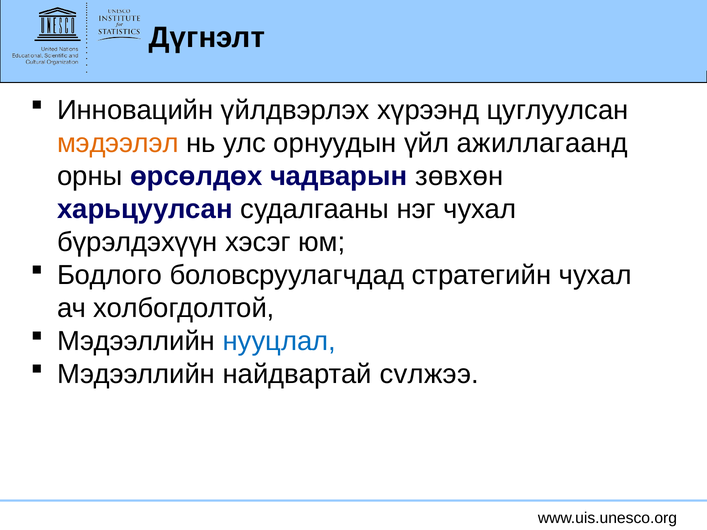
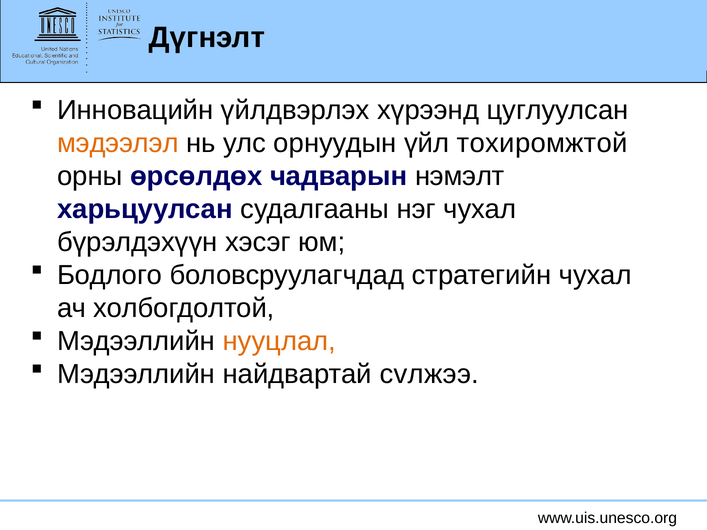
ажиллагаанд: ажиллагаанд -> тохиромжтой (542, 143)
зөвхөн: зөвхөн -> нэмэлт (460, 176)
нууцлал colour: blue -> orange (279, 341)
